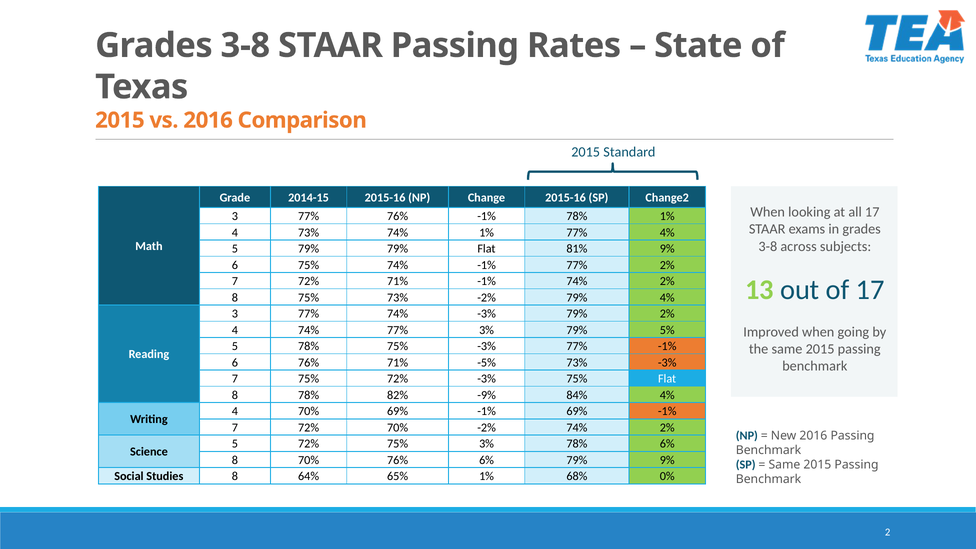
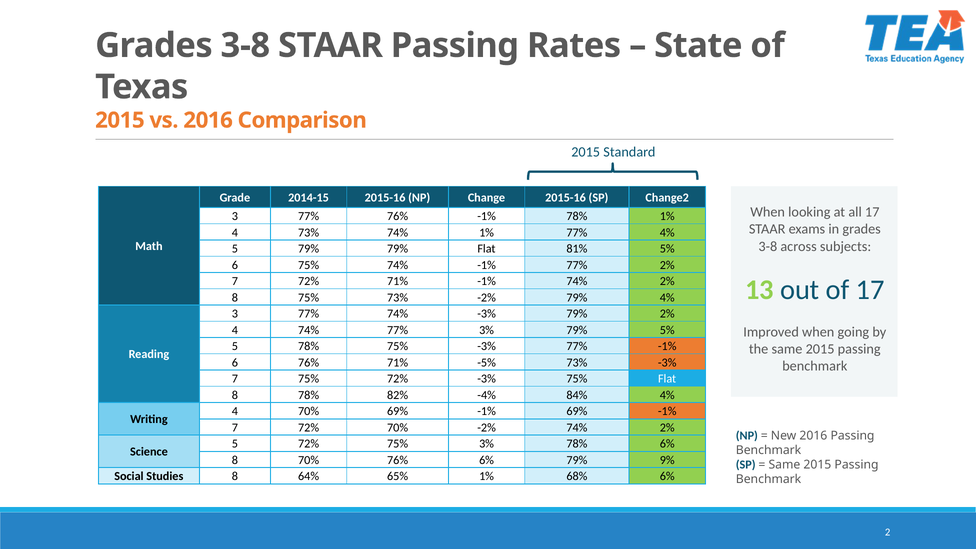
81% 9%: 9% -> 5% (667, 249)
-9%: -9% -> -4% (487, 395)
68% 0%: 0% -> 6% (667, 476)
